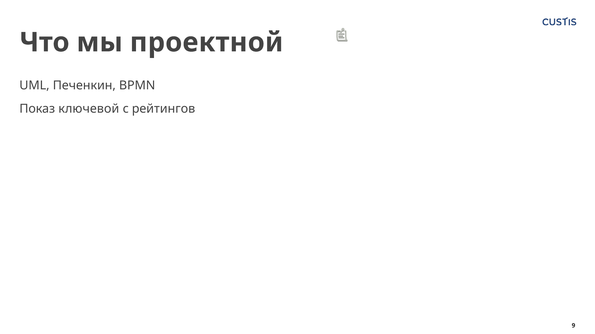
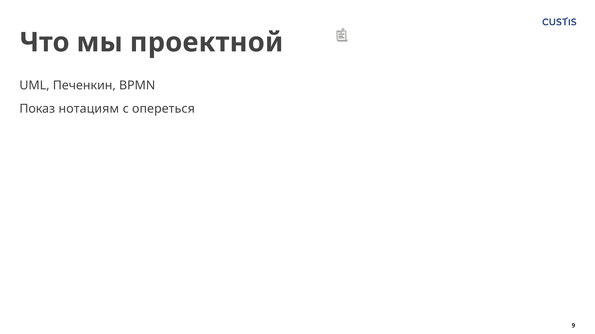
ключевой: ключевой -> нотациям (89, 109)
рейтингов: рейтингов -> опереться (163, 109)
